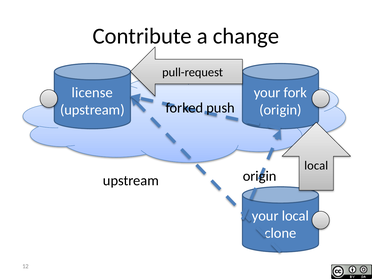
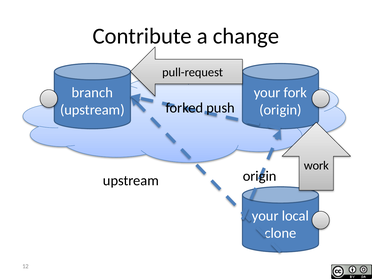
license: license -> branch (92, 93)
local: local -> work (316, 166)
